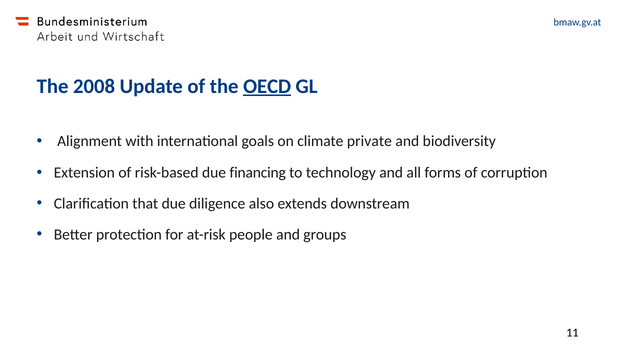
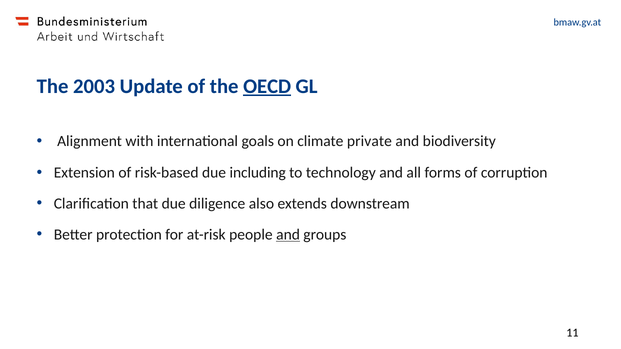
2008: 2008 -> 2003 (94, 87)
financing: financing -> including (258, 173)
and underline: none -> present (288, 235)
